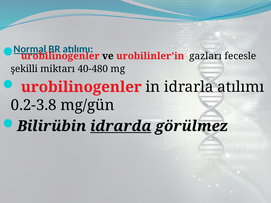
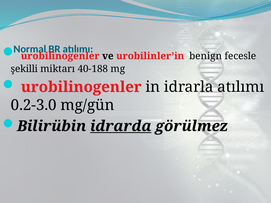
Normal underline: present -> none (30, 49)
gazları: gazları -> benign (206, 56)
40-480: 40-480 -> 40-188 (93, 69)
0.2-3.8: 0.2-3.8 -> 0.2-3.0 (34, 105)
